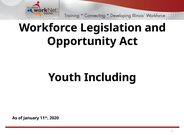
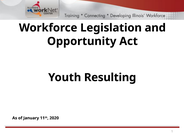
Including: Including -> Resulting (110, 77)
